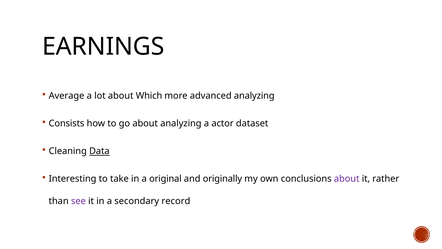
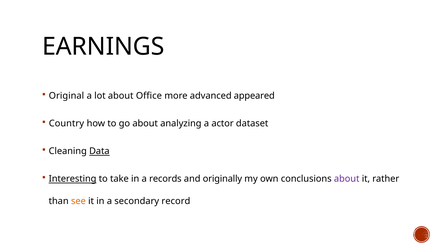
Average: Average -> Original (66, 96)
Which: Which -> Office (149, 96)
advanced analyzing: analyzing -> appeared (254, 96)
Consists: Consists -> Country (66, 123)
Interesting underline: none -> present (73, 179)
original: original -> records (165, 179)
see colour: purple -> orange (78, 201)
